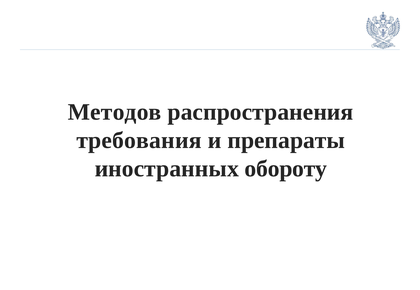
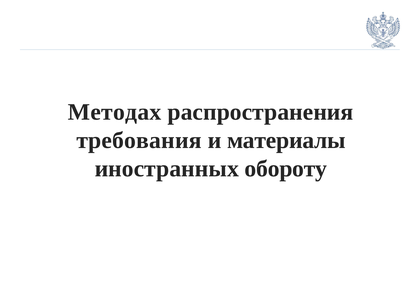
Методов: Методов -> Методах (115, 112)
препараты: препараты -> материалы (286, 141)
